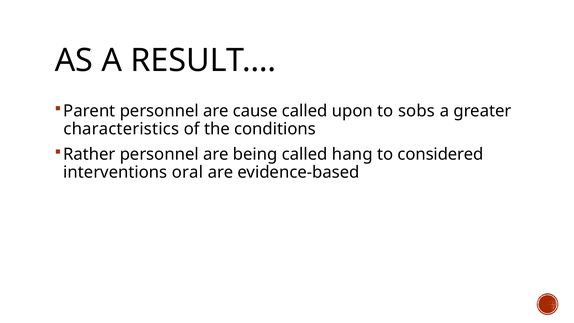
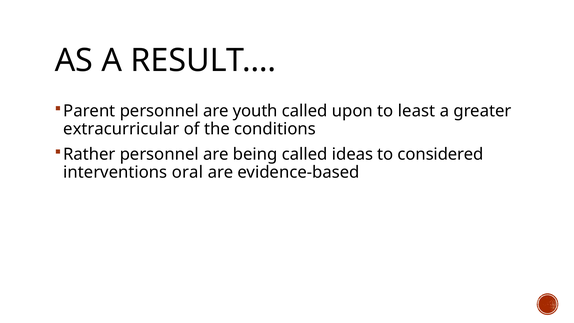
cause: cause -> youth (255, 111)
sobs: sobs -> least (417, 111)
characteristics: characteristics -> extracurricular (121, 129)
hang: hang -> ideas (352, 154)
